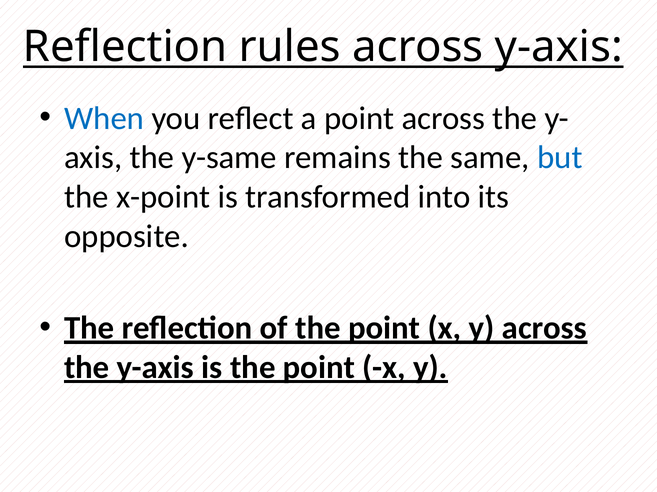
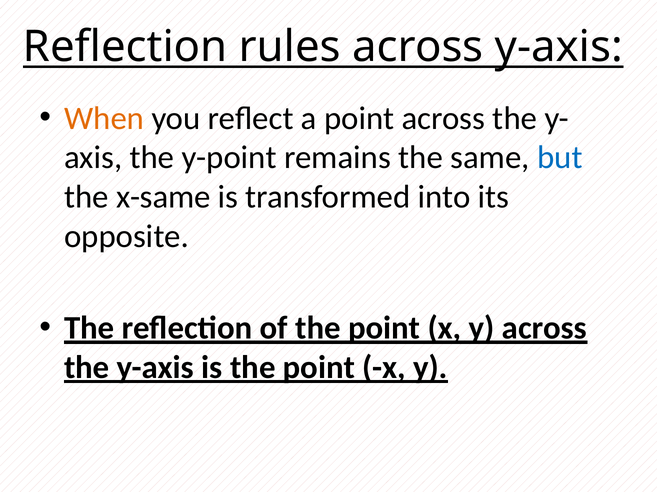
When colour: blue -> orange (104, 118)
y-same: y-same -> y-point (229, 158)
x-point: x-point -> x-same (163, 197)
